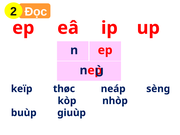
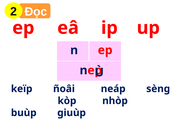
thøc: thøc -> ñoâi (64, 89)
